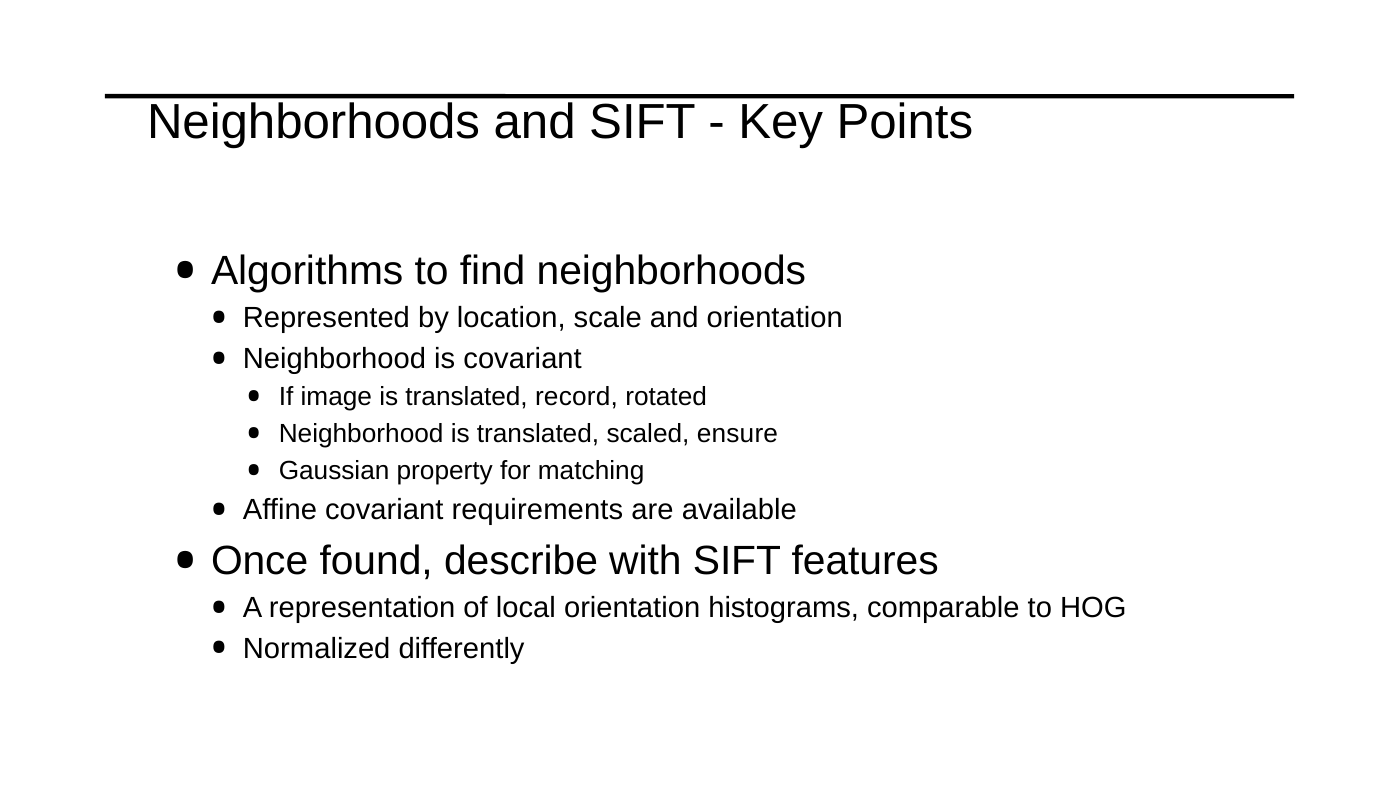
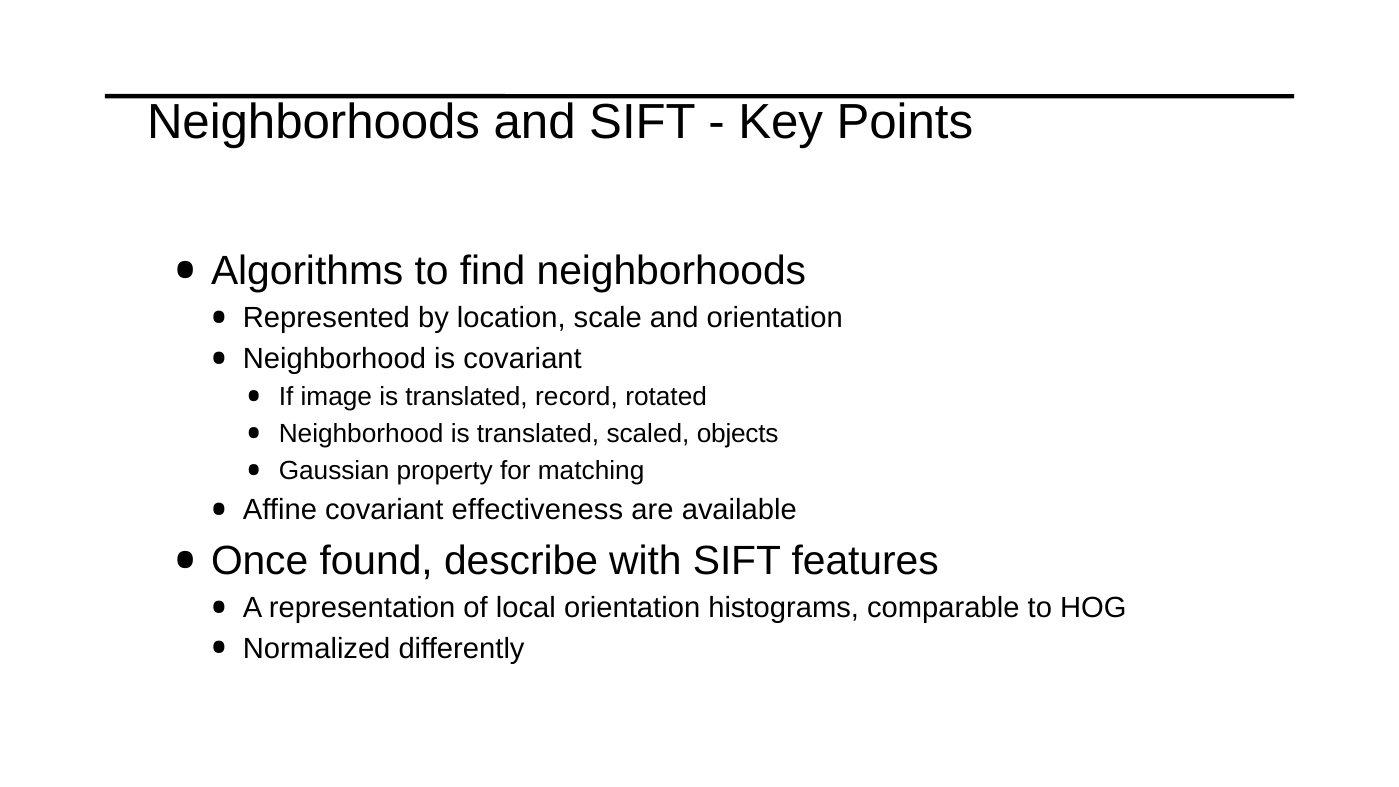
ensure: ensure -> objects (738, 434)
requirements: requirements -> effectiveness (537, 510)
